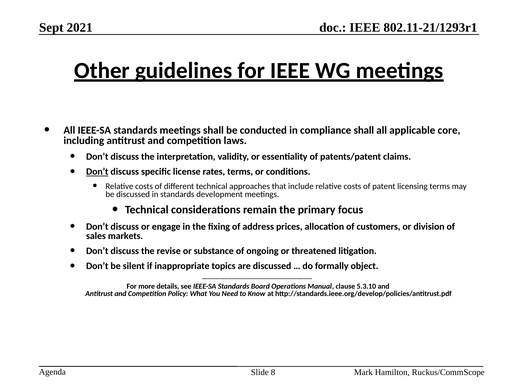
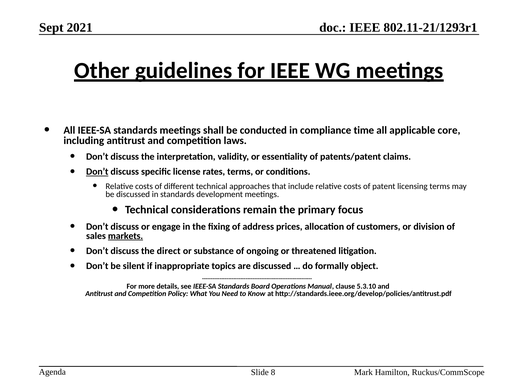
compliance shall: shall -> time (364, 130)
markets underline: none -> present (126, 236)
revise: revise -> direct (169, 251)
